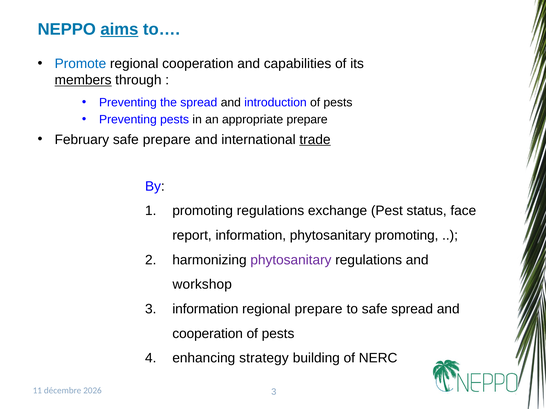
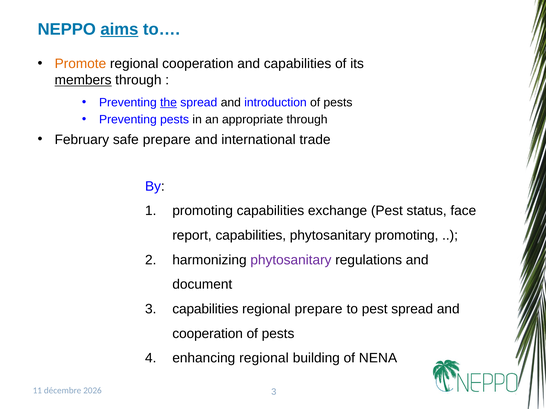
Promote colour: blue -> orange (80, 64)
the underline: none -> present (169, 103)
appropriate prepare: prepare -> through (307, 120)
trade underline: present -> none (315, 140)
promoting regulations: regulations -> capabilities (270, 211)
report information: information -> capabilities (251, 236)
workshop: workshop -> document (202, 285)
3 information: information -> capabilities (205, 309)
to safe: safe -> pest (375, 309)
enhancing strategy: strategy -> regional (264, 358)
NERC: NERC -> NENA (378, 358)
